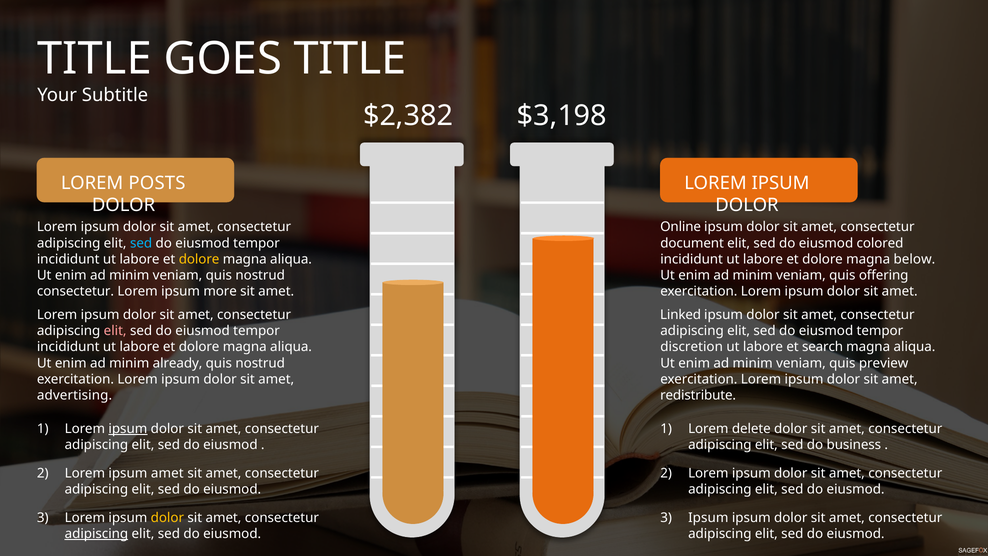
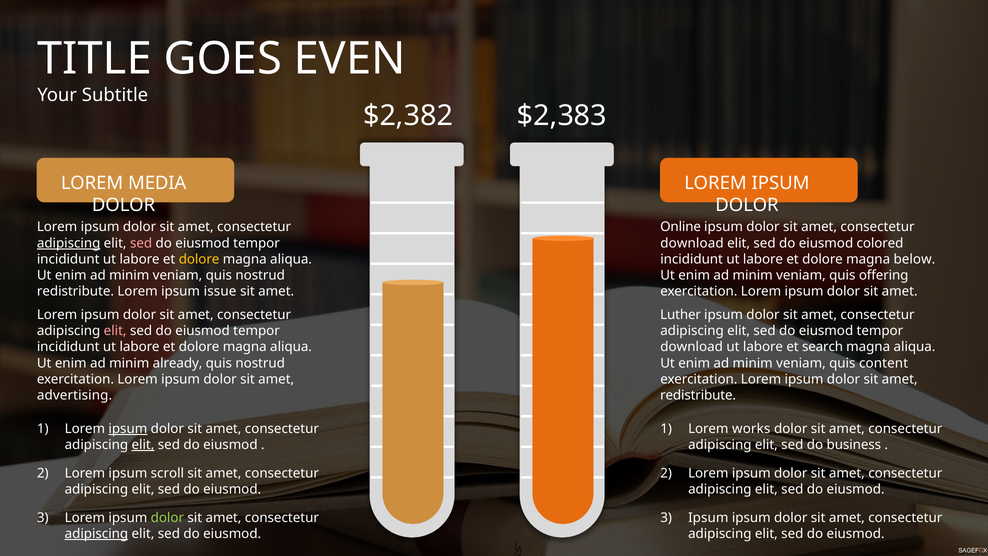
GOES TITLE: TITLE -> EVEN (350, 59)
$3,198: $3,198 -> $2,383 (562, 116)
POSTS: POSTS -> MEDIA (157, 183)
adipiscing underline: none -> present (69, 243)
sed colour: light blue -> pink (141, 243)
document: document -> download (692, 243)
consectetur: consectetur -> redistribute (75, 291)
more: more -> issue (220, 291)
Linked: Linked -> Luther (681, 315)
discretion: discretion -> download (692, 347)
preview: preview -> content (884, 363)
delete: delete -> works (751, 428)
elit underline: none -> present (143, 445)
ipsum amet: amet -> scroll (167, 473)
dolor colour: yellow -> light green (167, 517)
